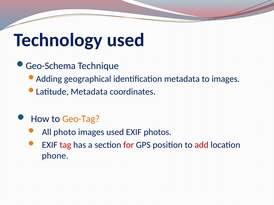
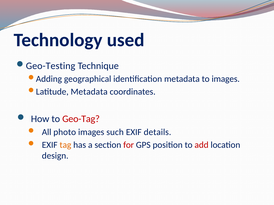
Geo-Schema: Geo-Schema -> Geo-Testing (51, 66)
Geo-Tag colour: orange -> red (81, 119)
images used: used -> such (115, 132)
photos: photos -> details (157, 132)
tag colour: red -> orange (65, 145)
phone: phone -> design (55, 156)
